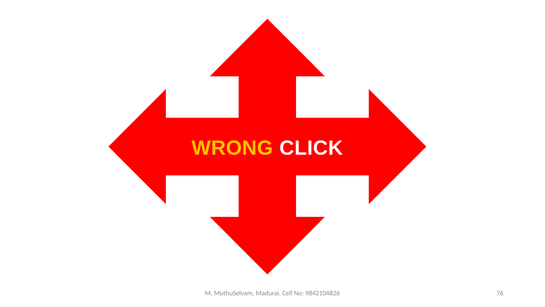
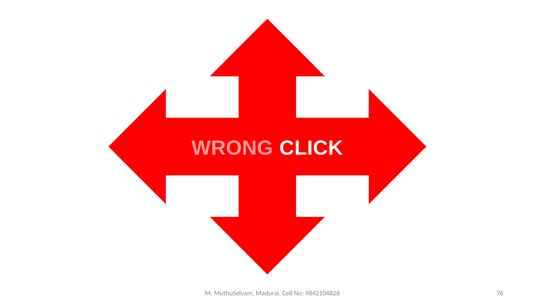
WRONG colour: yellow -> pink (232, 148)
